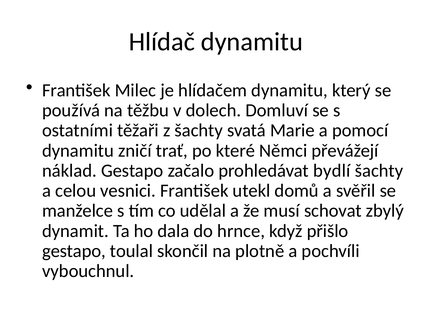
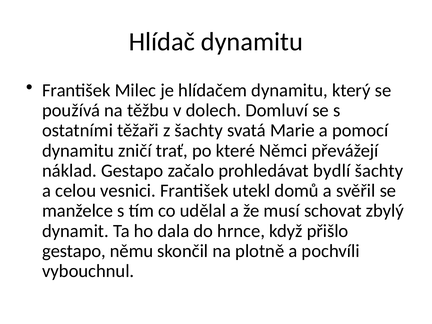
toulal: toulal -> němu (132, 251)
